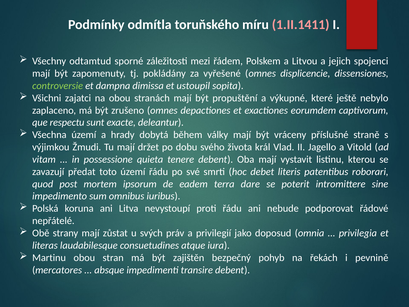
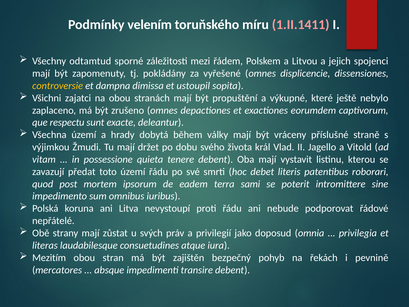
odmítla: odmítla -> velením (150, 25)
controversie colour: light green -> yellow (58, 86)
dare: dare -> sami (250, 184)
Martinu: Martinu -> Mezitím (49, 257)
